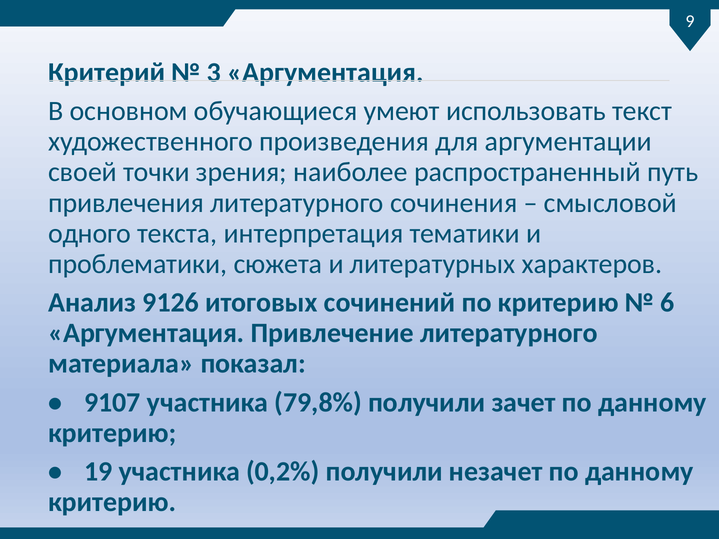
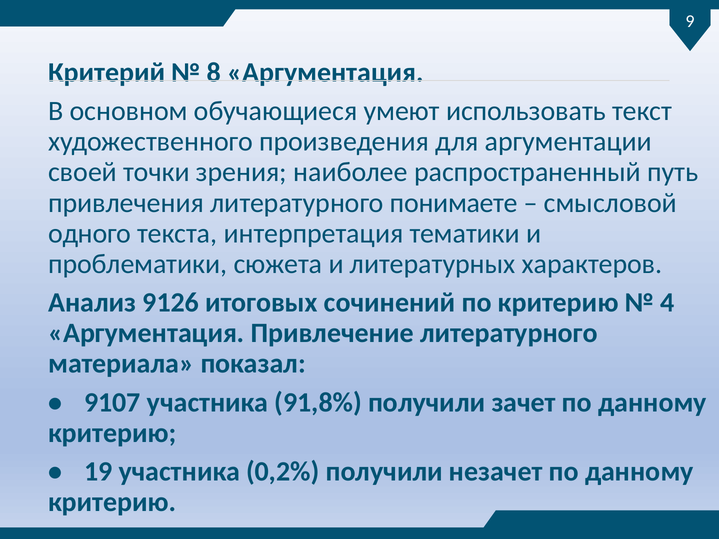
3: 3 -> 8 (214, 73)
сочинения: сочинения -> понимаете (454, 203)
6: 6 -> 4 (667, 303)
79,8%: 79,8% -> 91,8% (318, 402)
